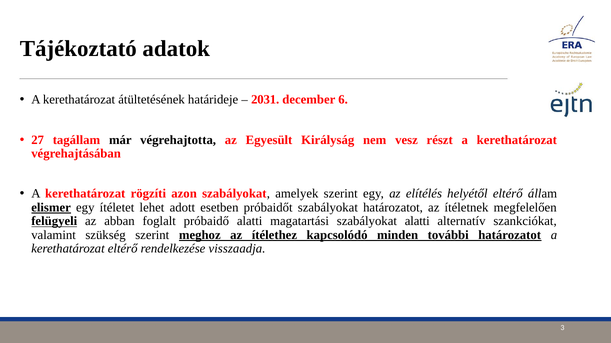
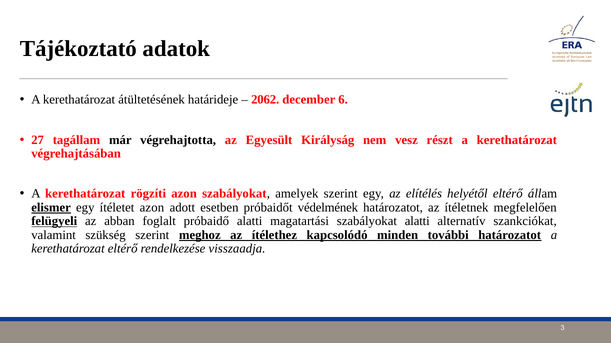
2031: 2031 -> 2062 (265, 100)
ítéletet lehet: lehet -> azon (152, 208)
próbaidőt szabályokat: szabályokat -> védelmének (328, 208)
